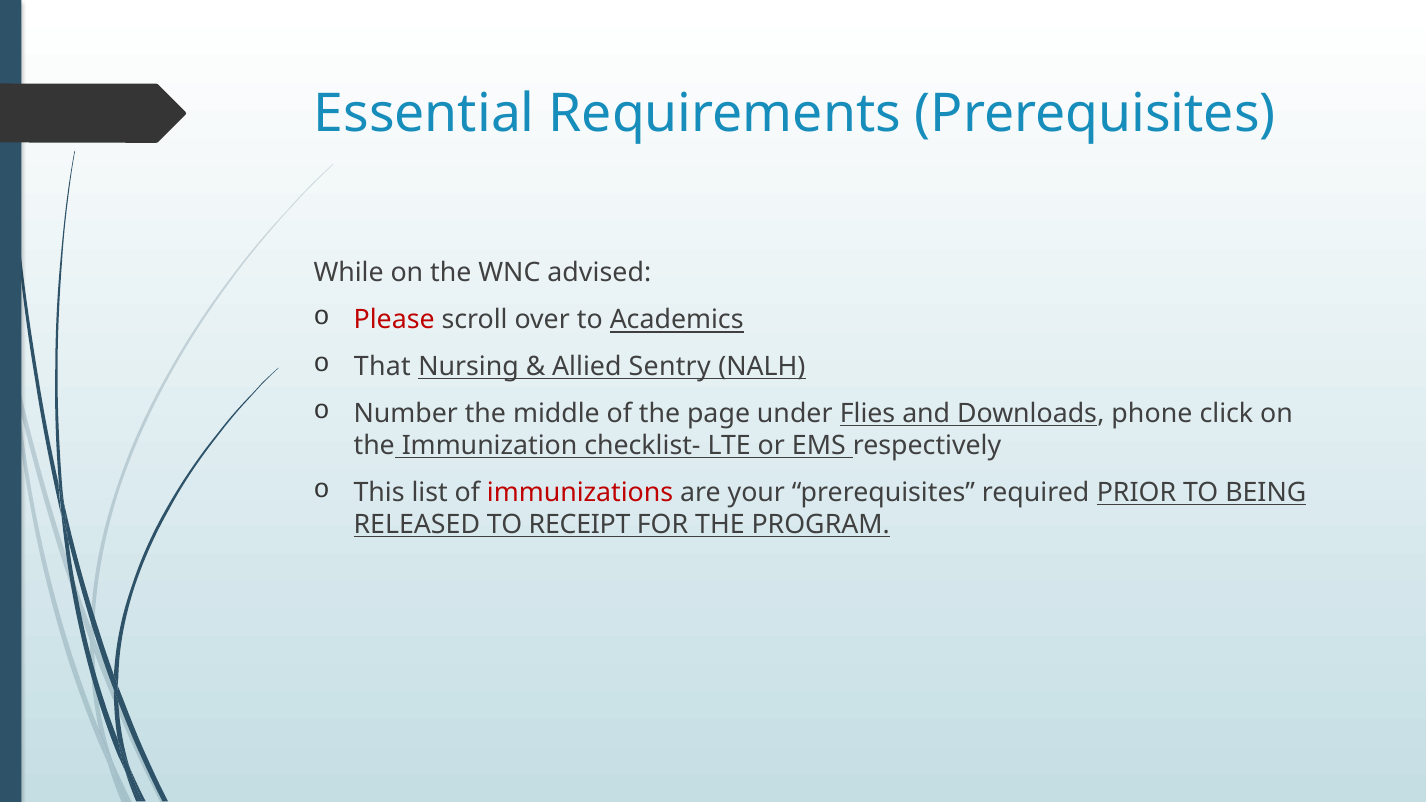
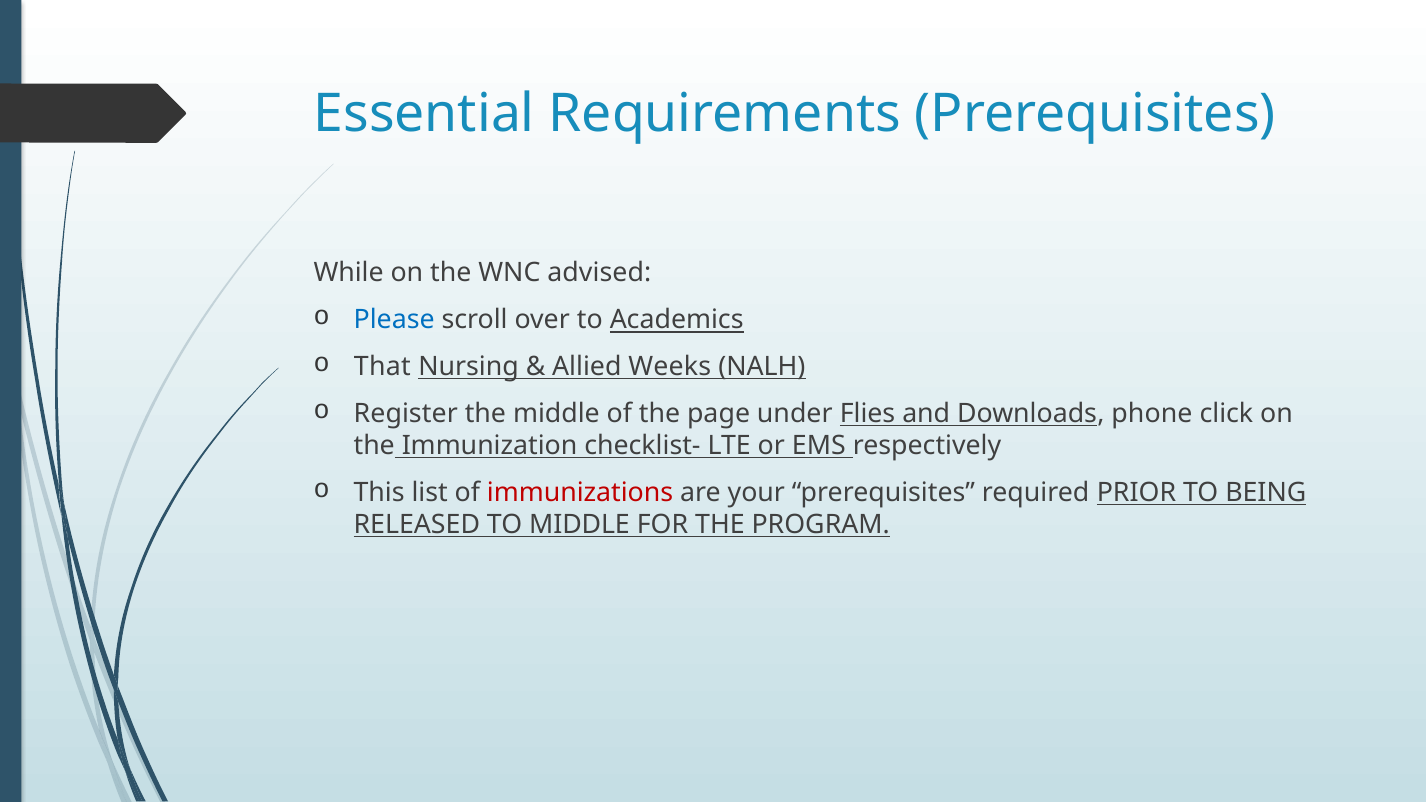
Please colour: red -> blue (394, 320)
Sentry: Sentry -> Weeks (670, 367)
Number: Number -> Register (406, 414)
TO RECEIPT: RECEIPT -> MIDDLE (580, 525)
